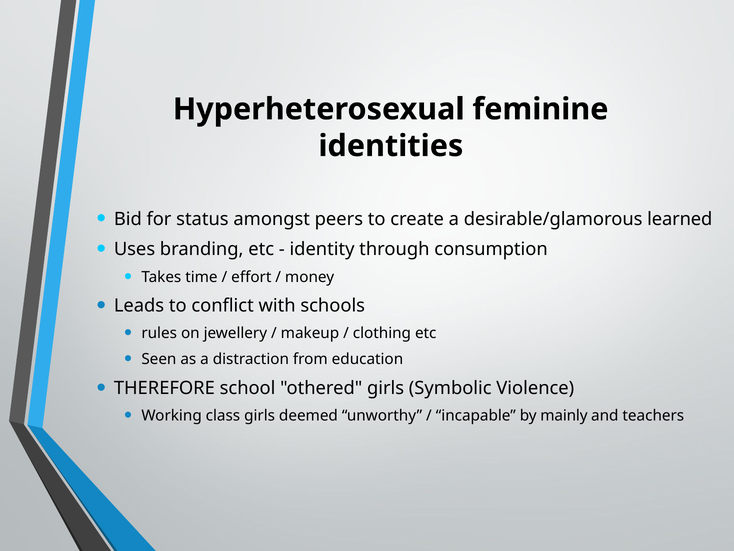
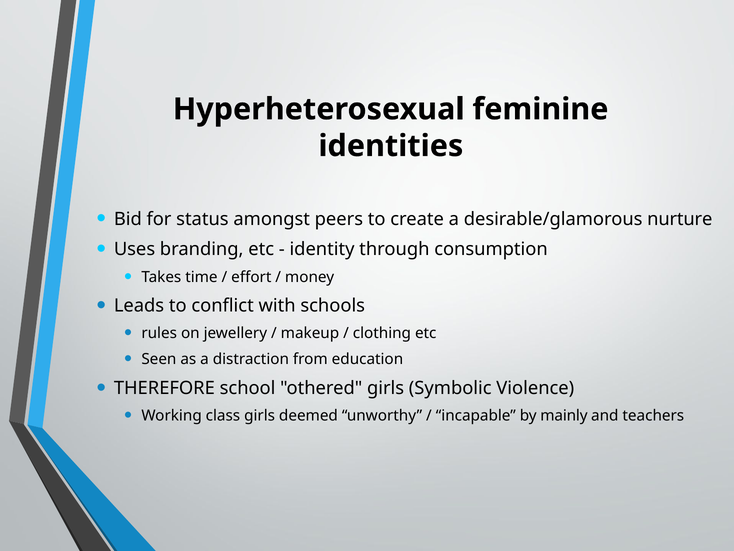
learned: learned -> nurture (680, 219)
